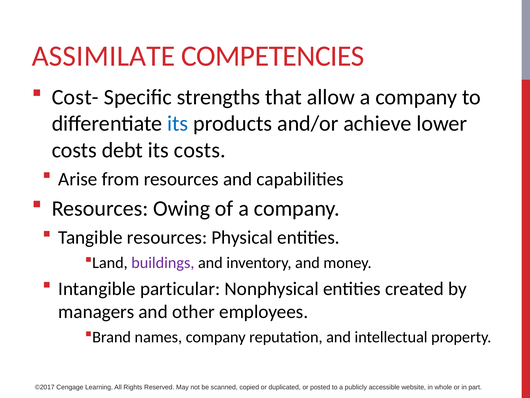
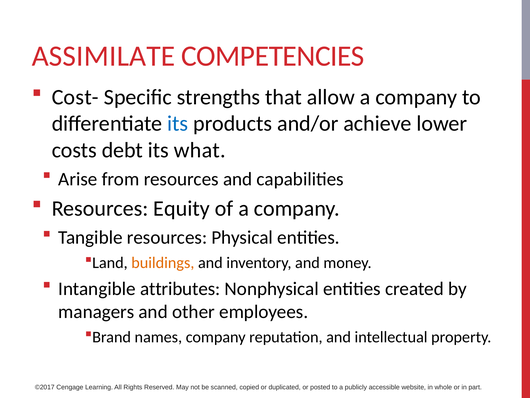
its costs: costs -> what (200, 150)
Owing: Owing -> Equity (182, 208)
buildings colour: purple -> orange (163, 263)
particular: particular -> attributes (180, 288)
